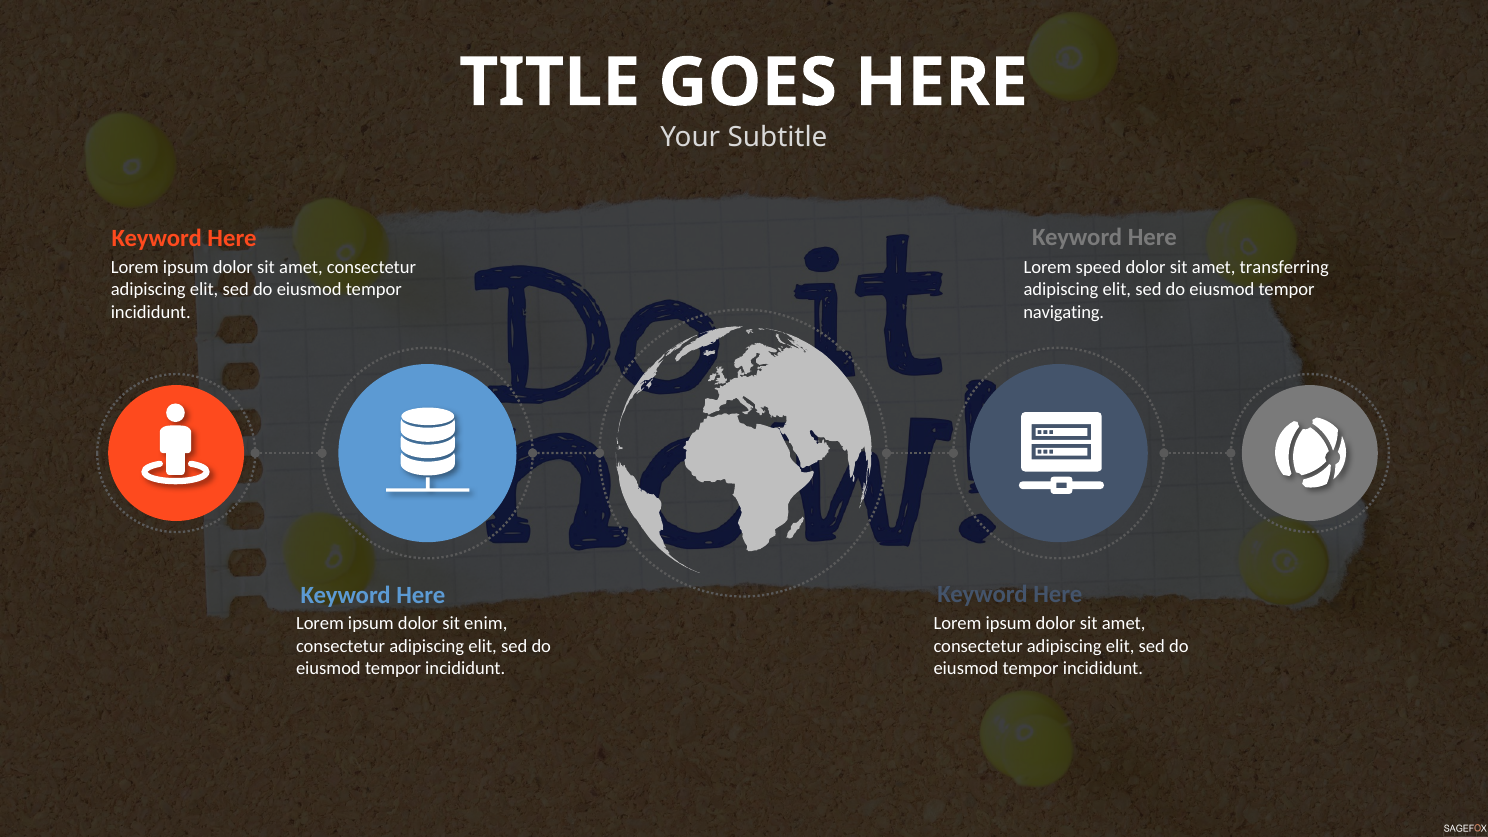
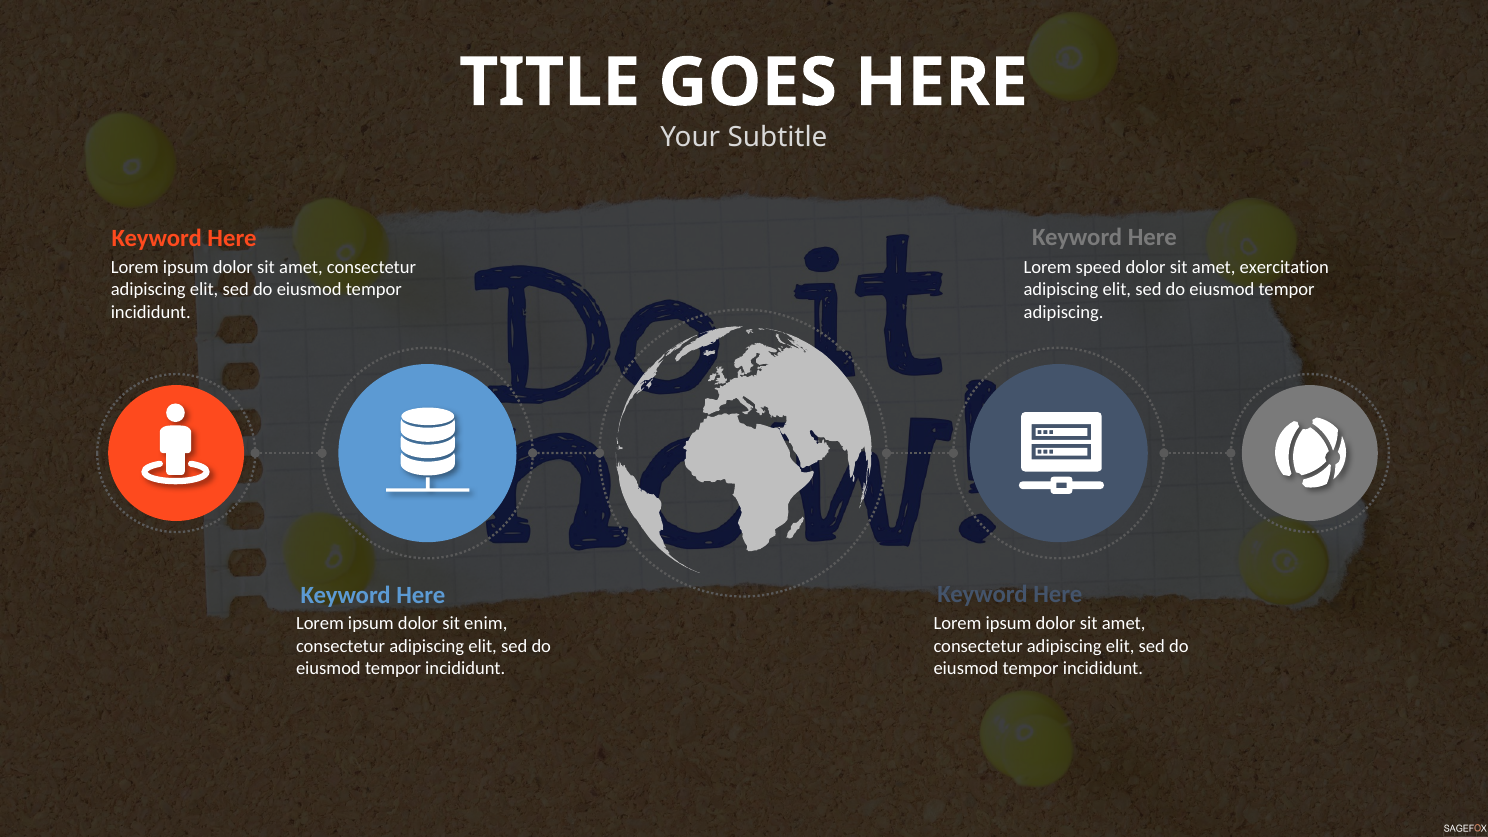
transferring: transferring -> exercitation (1284, 267)
navigating: navigating -> adipiscing (1064, 312)
